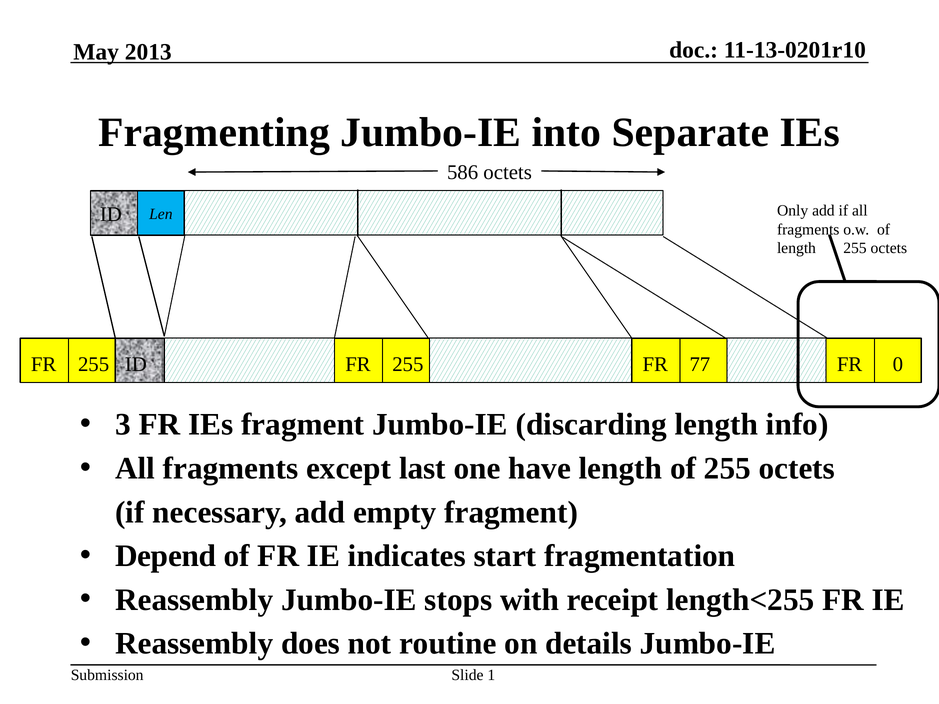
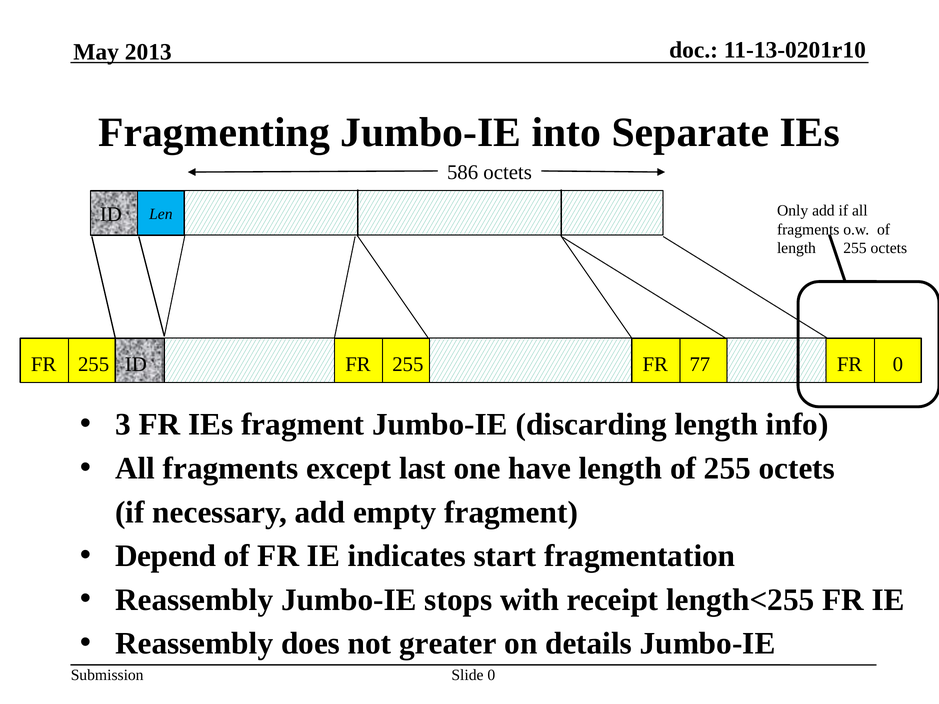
routine: routine -> greater (448, 644)
Slide 1: 1 -> 0 (491, 675)
